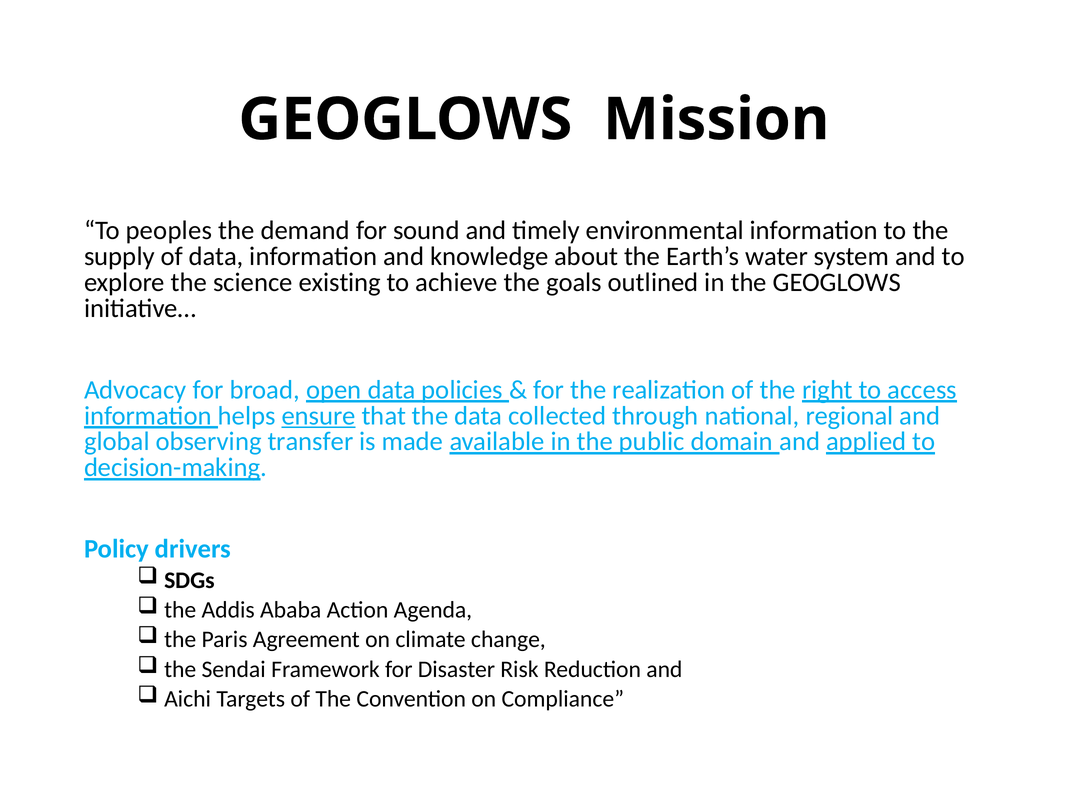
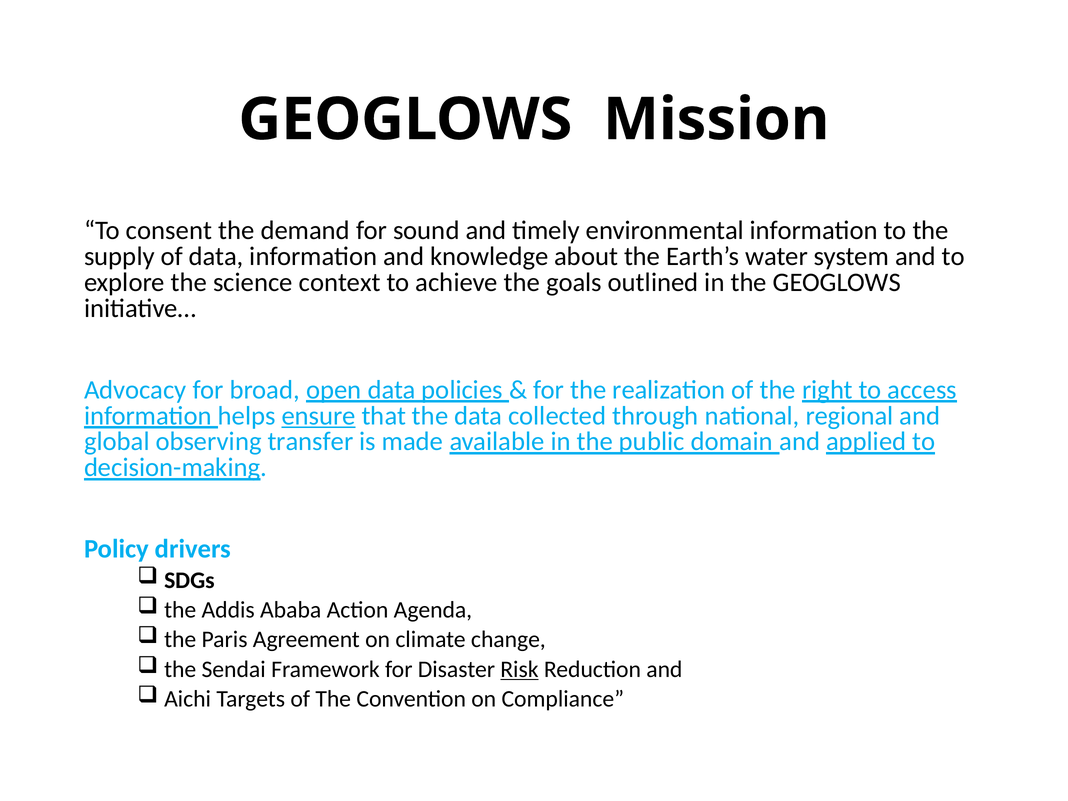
peoples: peoples -> consent (169, 231)
existing: existing -> context (340, 282)
Risk underline: none -> present (519, 669)
